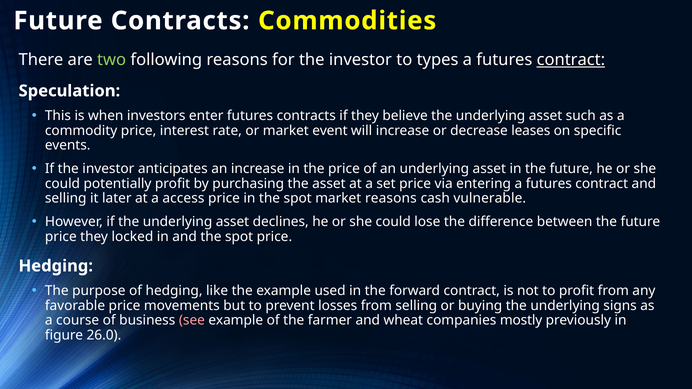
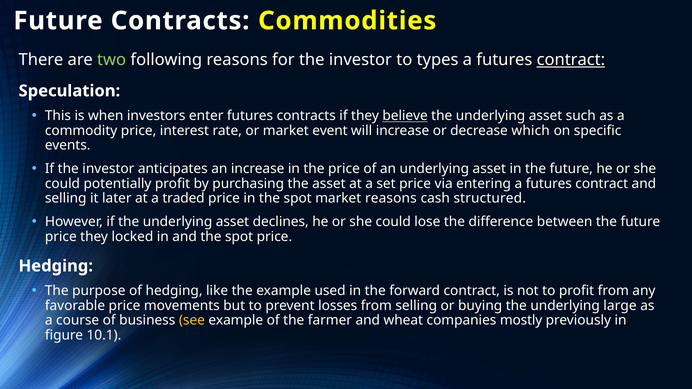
believe underline: none -> present (405, 116)
leases: leases -> which (531, 131)
access: access -> traded (184, 199)
vulnerable: vulnerable -> structured (490, 199)
signs: signs -> large (620, 306)
see colour: pink -> yellow (192, 321)
26.0: 26.0 -> 10.1 (104, 335)
